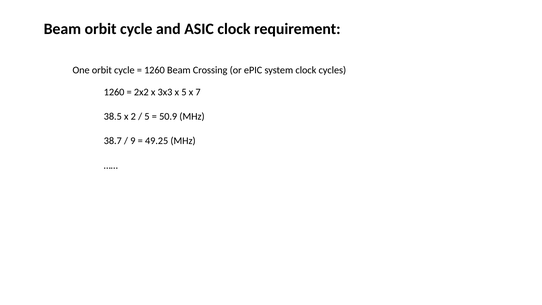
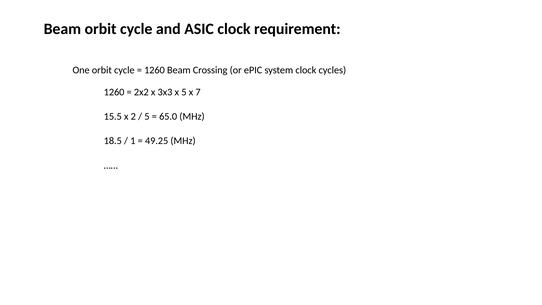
38.5: 38.5 -> 15.5 (113, 116)
50.9: 50.9 -> 65.0 (168, 116)
38.7: 38.7 -> 18.5 (113, 141)
9: 9 -> 1 (133, 141)
